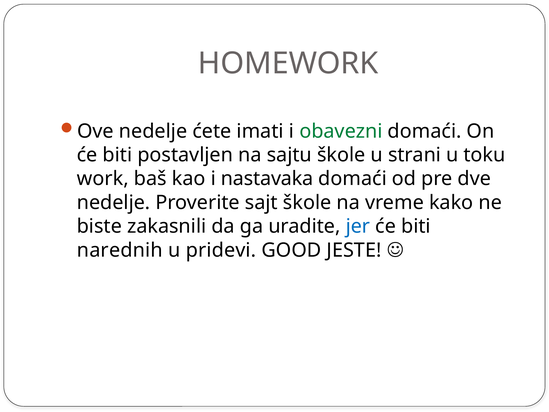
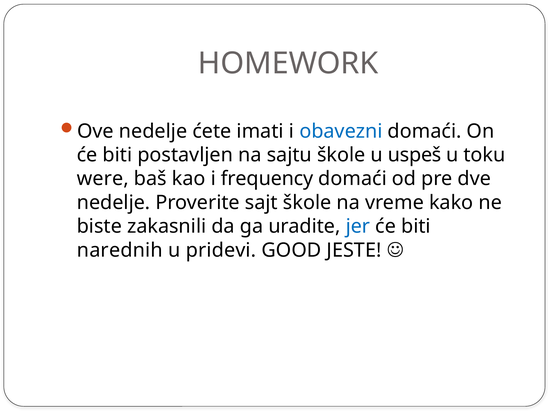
obavezni colour: green -> blue (341, 131)
strani: strani -> uspeš (415, 155)
work: work -> were (103, 179)
nastavaka: nastavaka -> frequency (267, 179)
